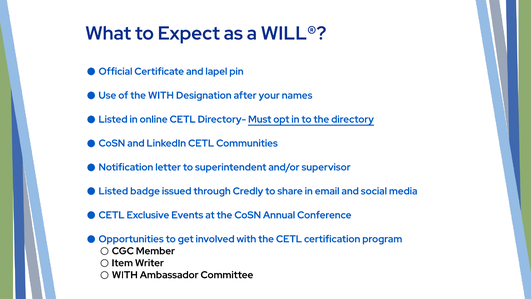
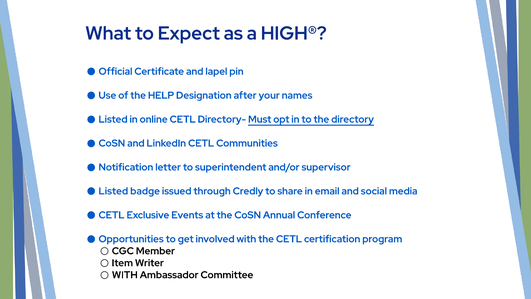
WILL®: WILL® -> HIGH® (294, 33)
the WITH: WITH -> HELP (161, 95)
